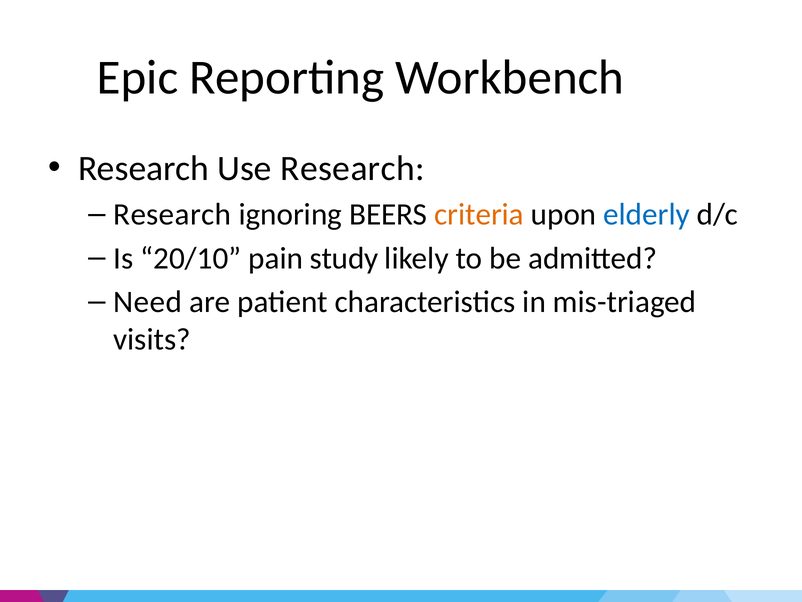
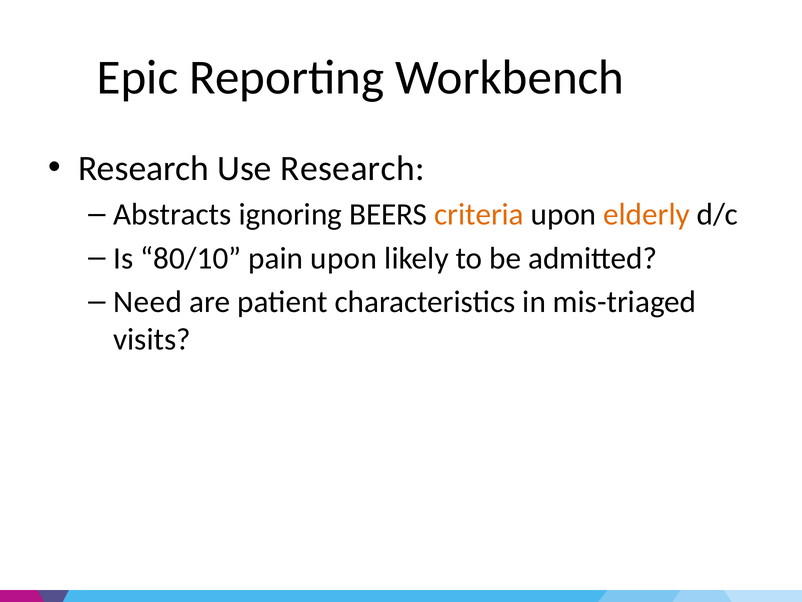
Research: Research -> Abstracts (172, 214)
elderly colour: blue -> orange (647, 214)
20/10: 20/10 -> 80/10 (191, 258)
pain study: study -> upon (344, 258)
